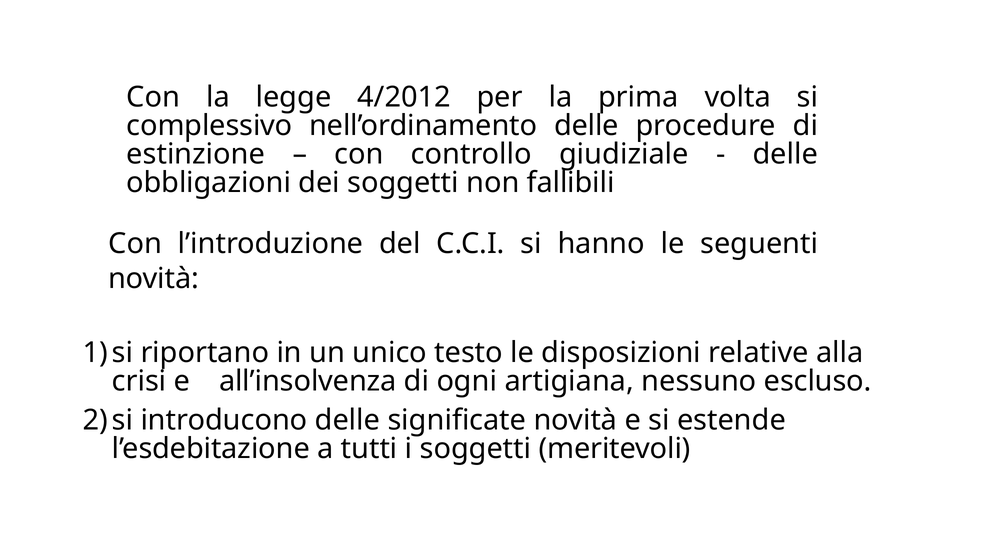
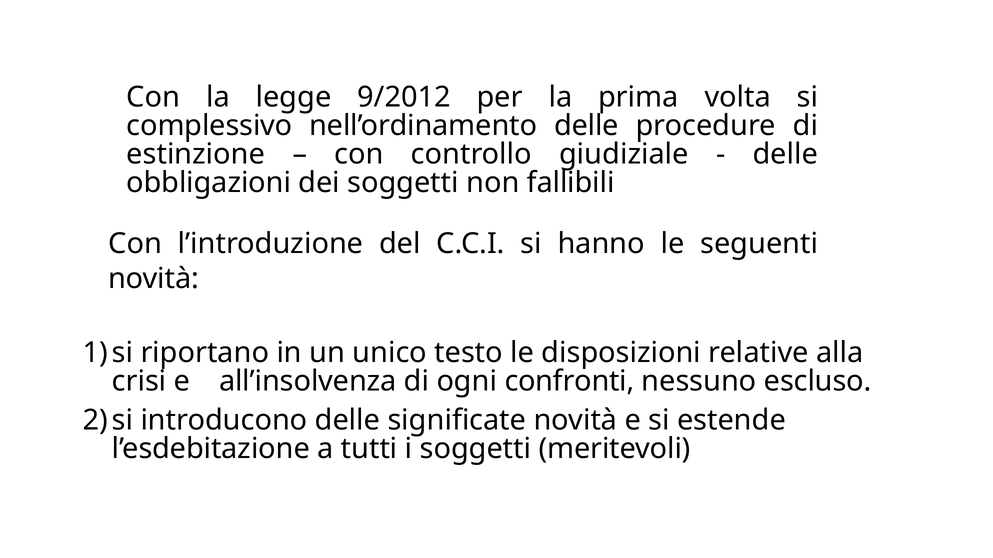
4/2012: 4/2012 -> 9/2012 (404, 97)
artigiana: artigiana -> confronti (569, 382)
